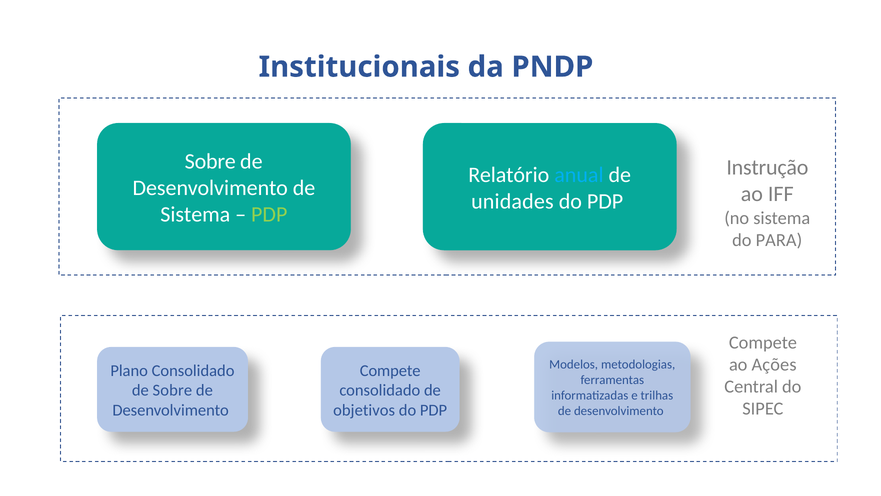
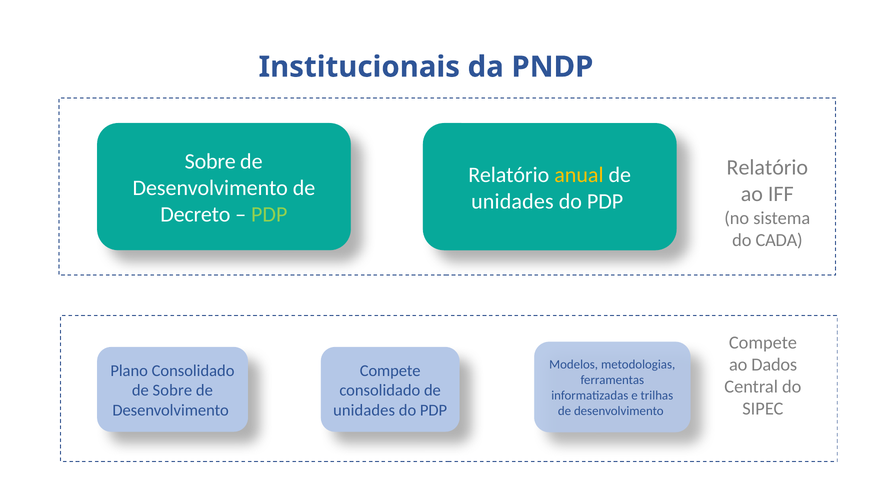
Instrução: Instrução -> Relatório (767, 167)
anual colour: light blue -> yellow (579, 175)
Sistema: Sistema -> Decreto (195, 214)
PARA: PARA -> CADA (779, 240)
Ações: Ações -> Dados (774, 365)
objetivos: objetivos -> unidades (364, 410)
